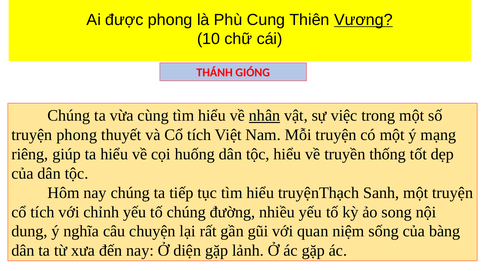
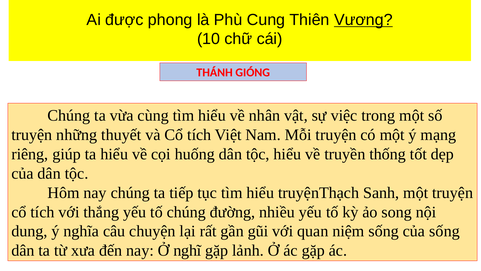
nhân underline: present -> none (265, 116)
truyện phong: phong -> những (77, 135)
chỉnh: chỉnh -> thắng (101, 212)
của bàng: bàng -> sống (445, 231)
diện: diện -> nghĩ (187, 250)
